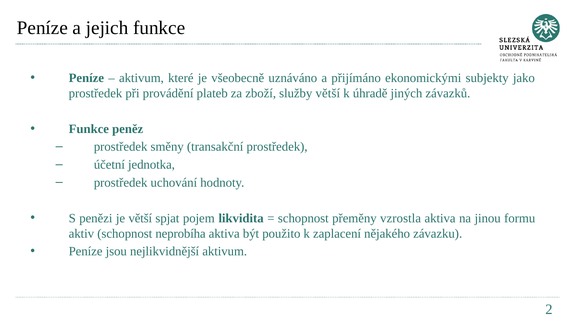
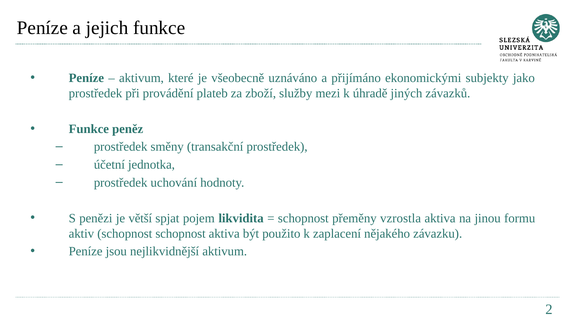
služby větší: větší -> mezi (328, 93)
schopnost neprobíha: neprobíha -> schopnost (181, 233)
